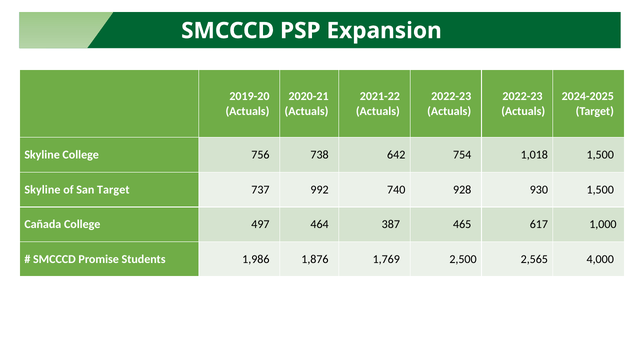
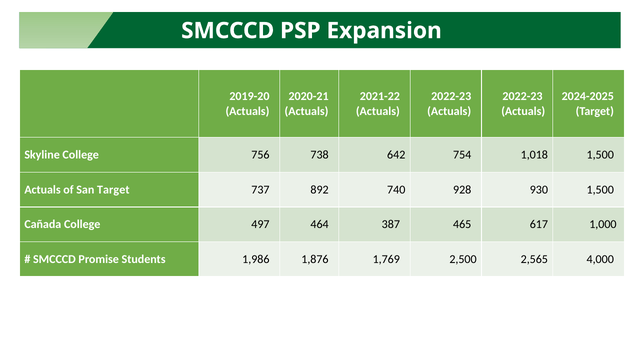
Skyline: Skyline -> Actuals (43, 190)
992: 992 -> 892 (320, 190)
